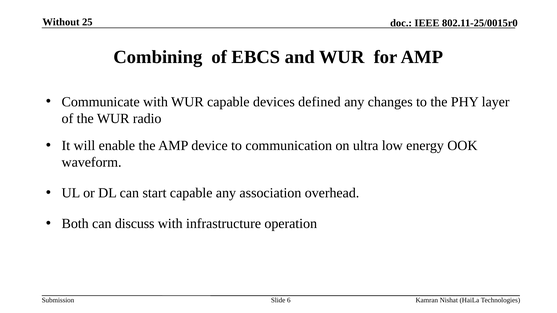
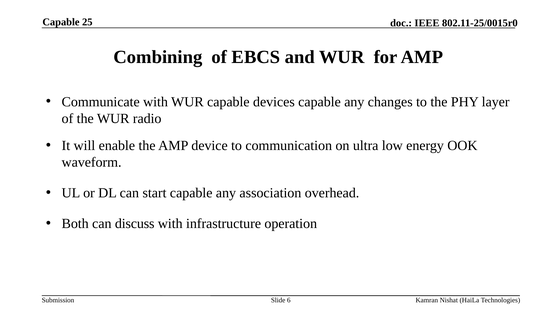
Without: Without -> Capable (61, 22)
devices defined: defined -> capable (320, 102)
